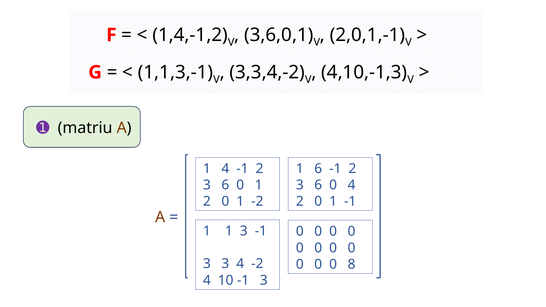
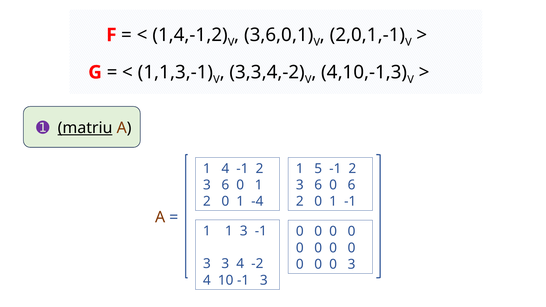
matriu underline: none -> present (85, 128)
1 6: 6 -> 5 (318, 169)
0 4: 4 -> 6 (352, 185)
1 -2: -2 -> -4 (257, 201)
0 8: 8 -> 3 (352, 264)
